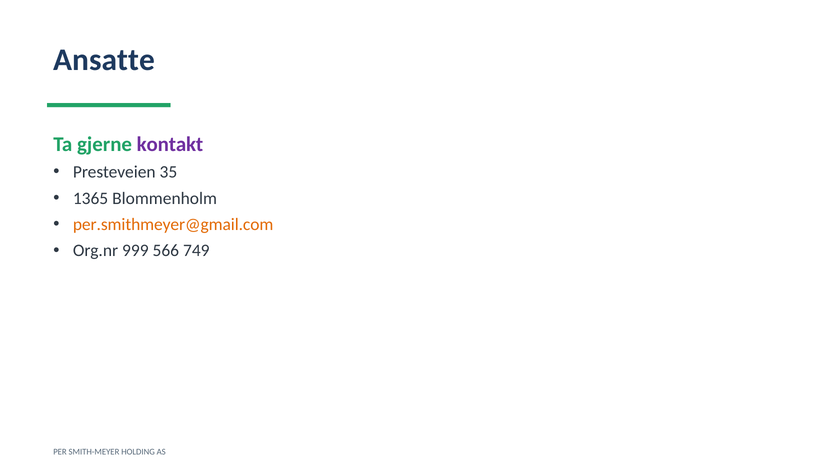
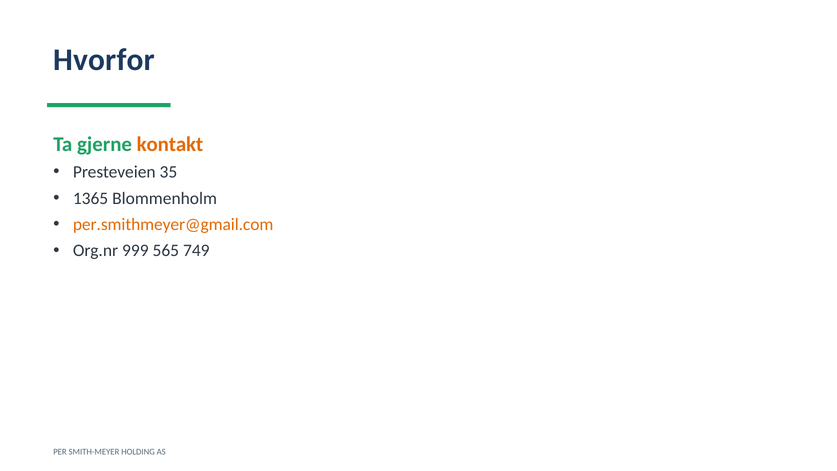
Ansatte: Ansatte -> Hvorfor (104, 60)
kontakt colour: purple -> orange (170, 144)
566: 566 -> 565 (166, 251)
